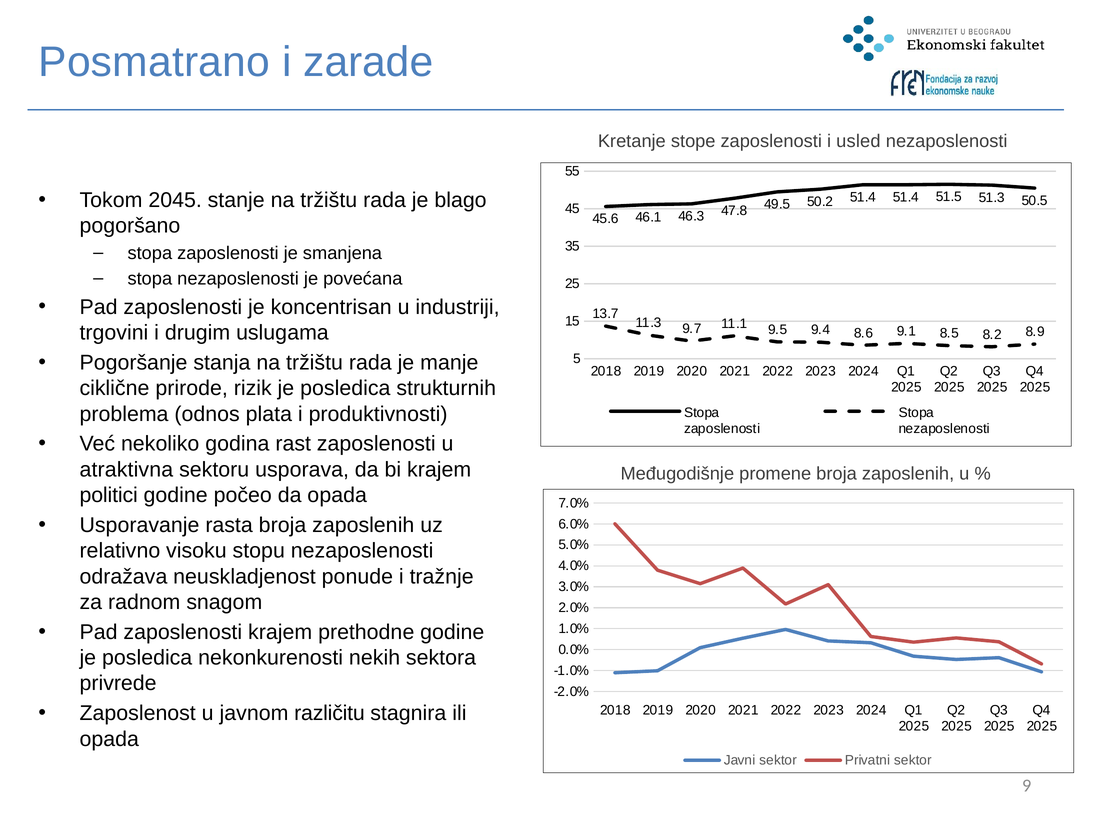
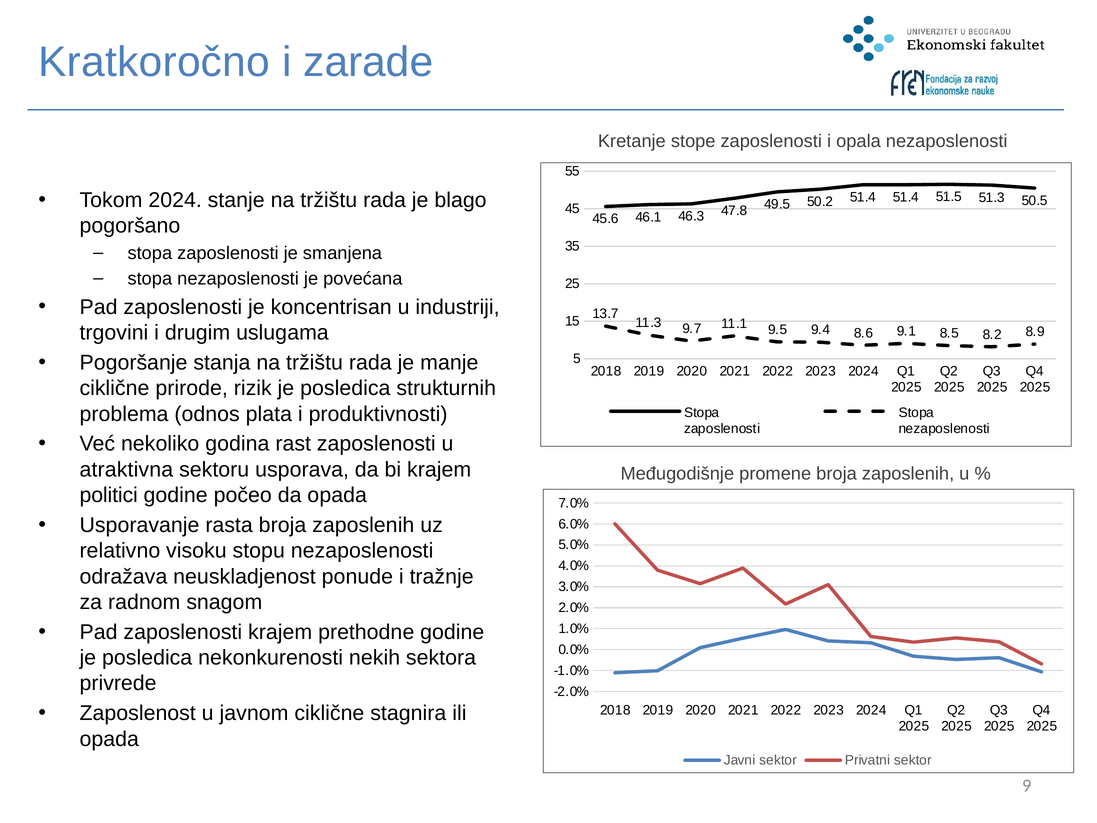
Posmatrano: Posmatrano -> Kratkoročno (154, 62)
usled: usled -> opala (859, 141)
Tokom 2045: 2045 -> 2024 (175, 200)
javnom različitu: različitu -> ciklične (329, 713)
